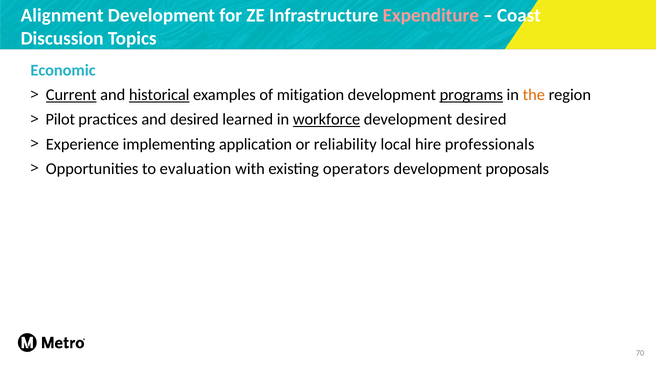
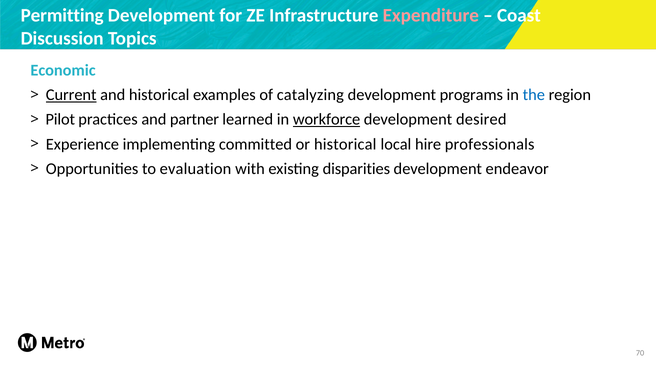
Alignment: Alignment -> Permitting (62, 15)
historical underline: present -> none (159, 95)
mitigation: mitigation -> catalyzing (310, 95)
programs underline: present -> none (471, 95)
the colour: orange -> blue (534, 95)
and desired: desired -> partner (194, 120)
application: application -> committed (255, 144)
or reliability: reliability -> historical (345, 144)
operators: operators -> disparities (356, 169)
proposals: proposals -> endeavor (517, 169)
